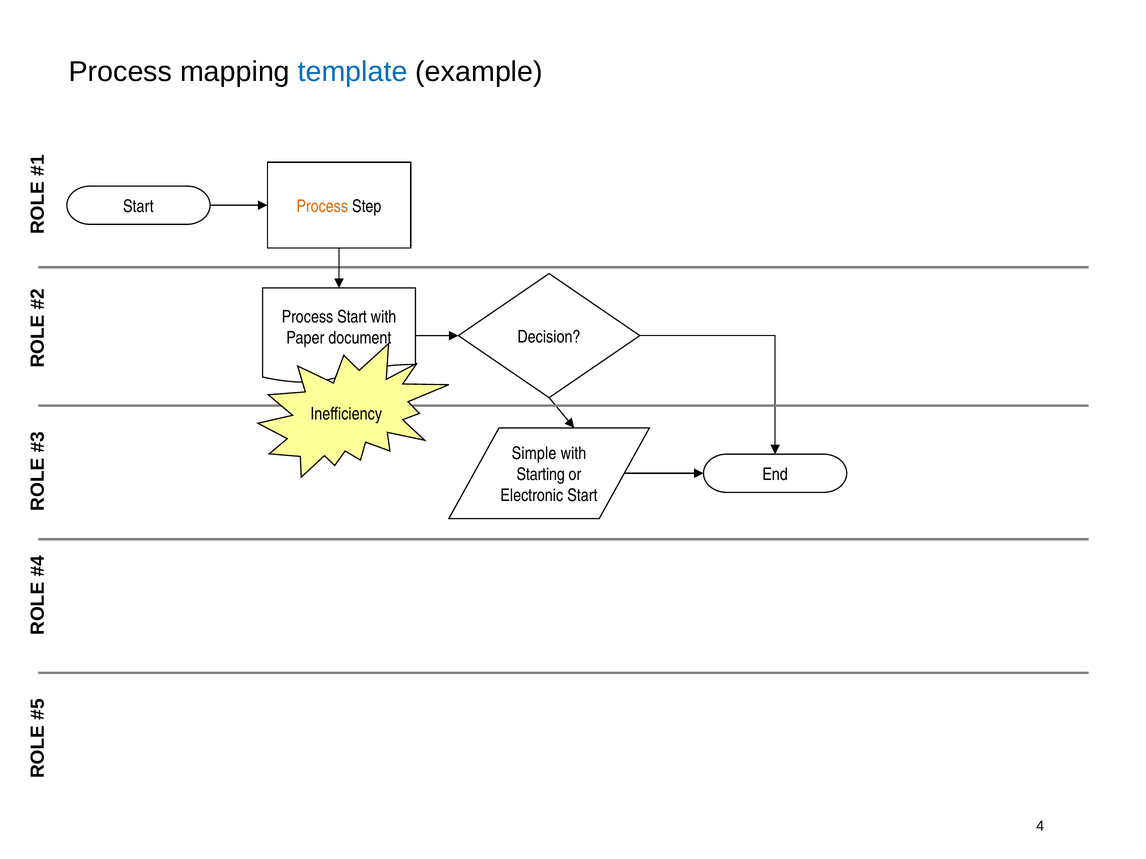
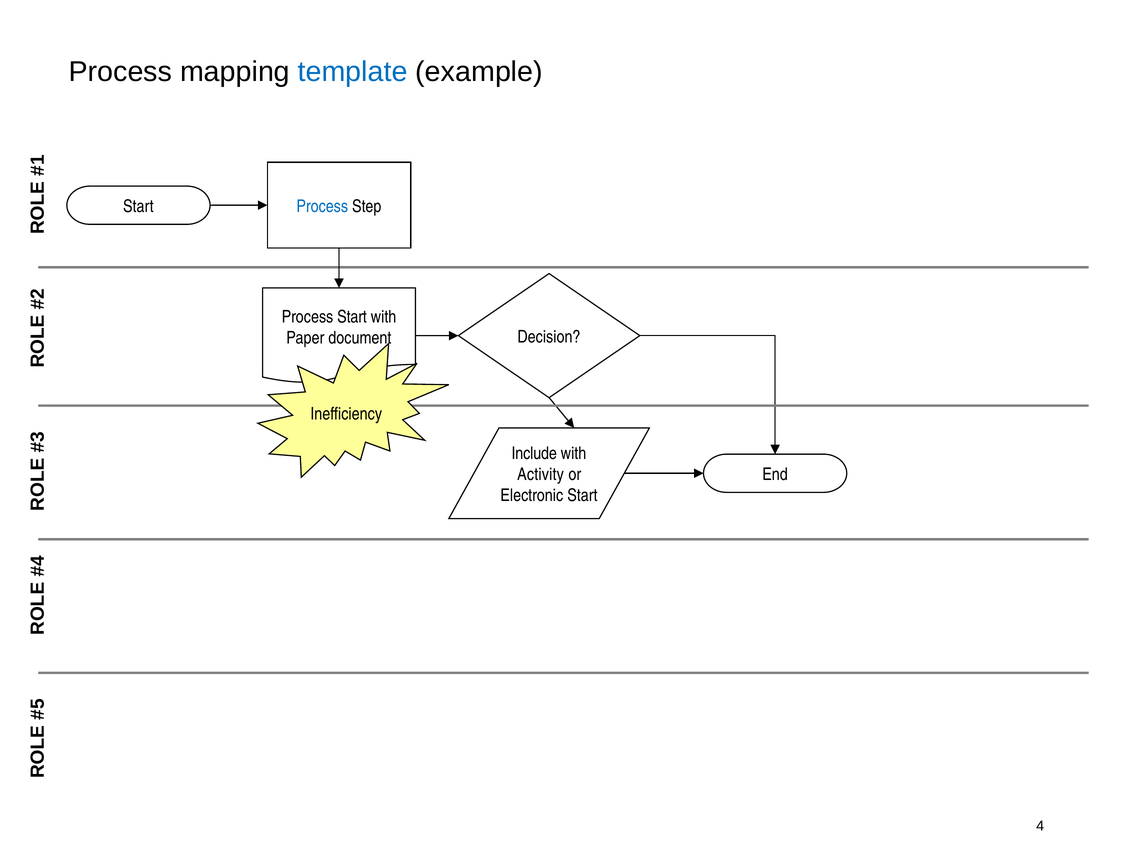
Process colour: orange -> blue (322, 207)
Simple: Simple -> Include (534, 454)
Starting: Starting -> Activity (541, 475)
